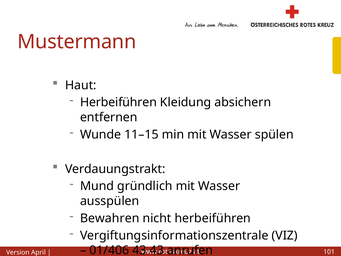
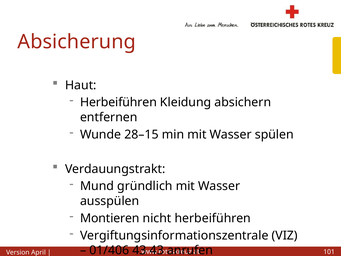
Mustermann: Mustermann -> Absicherung (77, 42)
11–15: 11–15 -> 28–15 (141, 134)
Bewahren: Bewahren -> Montieren (110, 218)
